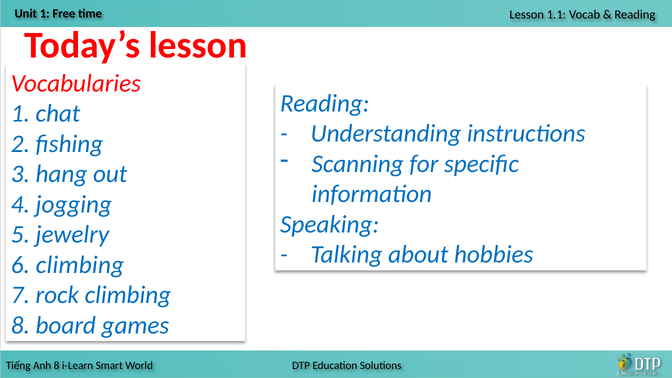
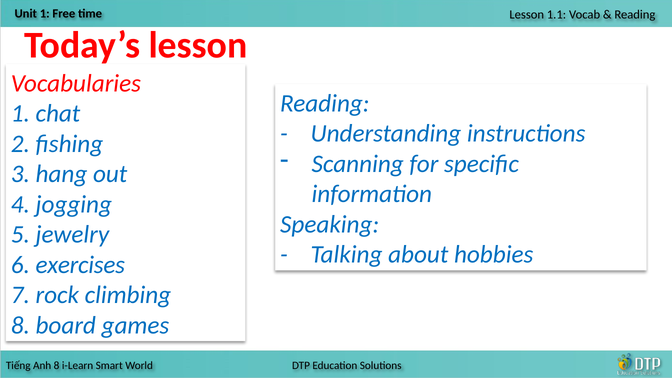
6 climbing: climbing -> exercises (80, 265)
